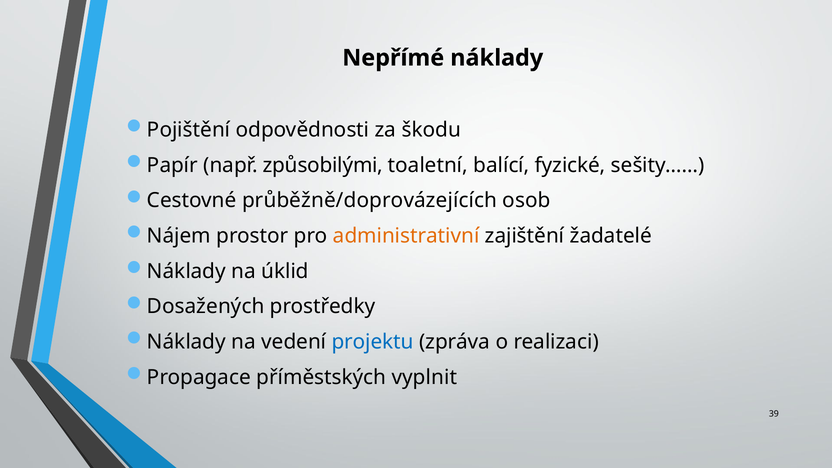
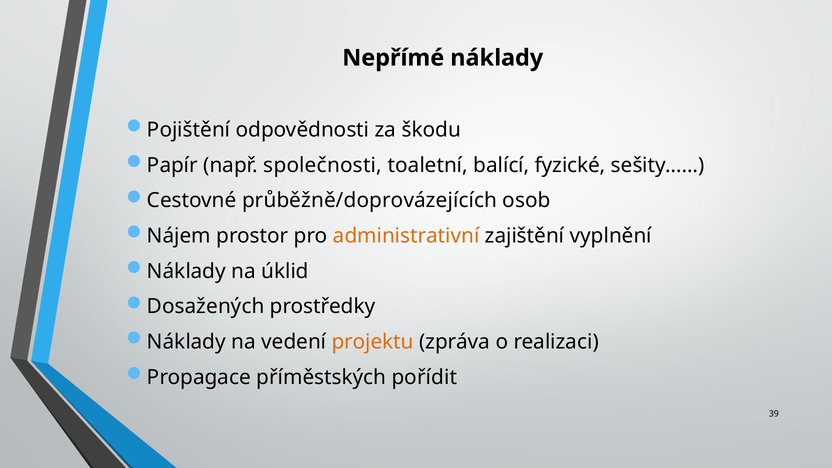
způsobilými: způsobilými -> společnosti (323, 165)
žadatelé: žadatelé -> vyplnění (611, 236)
projektu colour: blue -> orange (373, 342)
vyplnit: vyplnit -> pořídit (424, 377)
